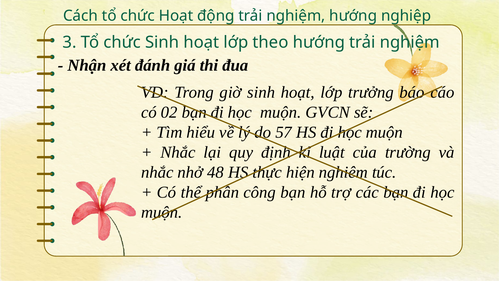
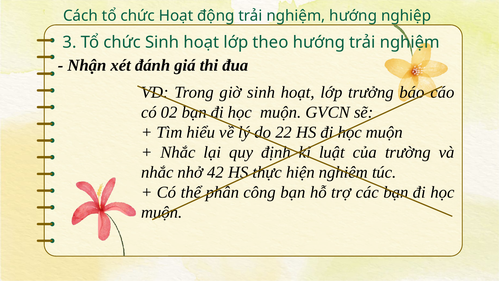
57: 57 -> 22 (284, 132)
48: 48 -> 42 (216, 172)
